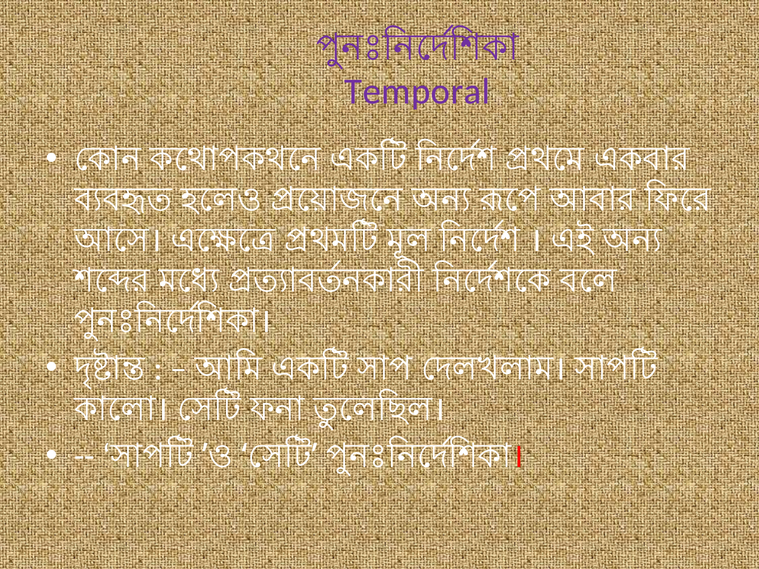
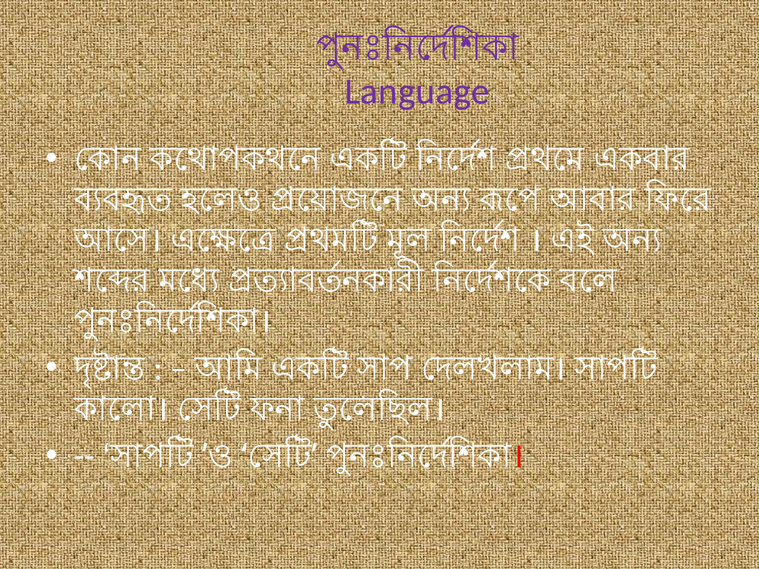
Temporal: Temporal -> Language (417, 92)
